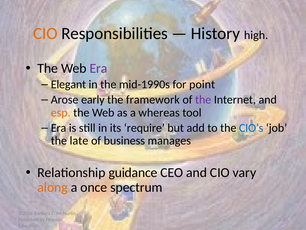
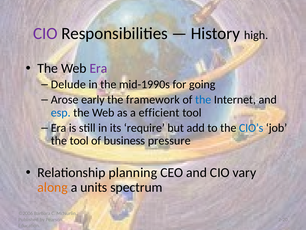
CIO colour: orange -> purple (45, 33)
Elegant: Elegant -> Delude (68, 84)
point: point -> going (202, 84)
the colour: purple -> blue (203, 100)
esp colour: orange -> blue (61, 112)
whereas: whereas -> efficient (159, 112)
the late: late -> tool (79, 141)
manages: manages -> pressure (169, 141)
guidance: guidance -> planning (133, 172)
once: once -> units (94, 187)
